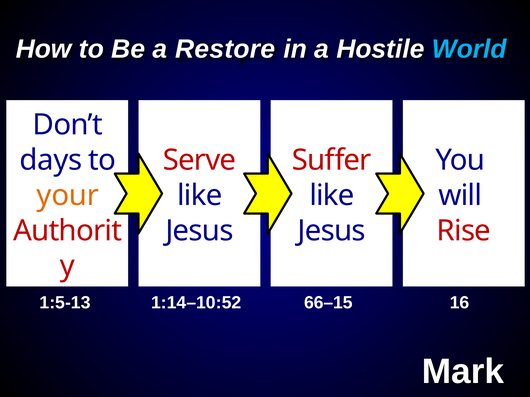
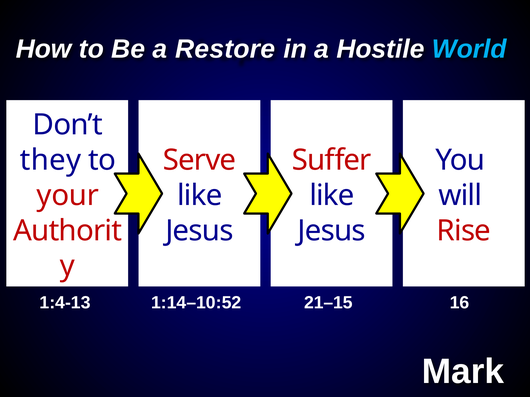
days: days -> they (51, 160)
your colour: orange -> red (68, 196)
1:5-13: 1:5-13 -> 1:4-13 (65, 303)
66–15: 66–15 -> 21–15 (328, 303)
